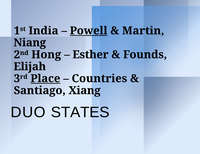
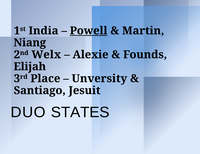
Hong: Hong -> Welx (46, 55)
Esther: Esther -> Alexie (91, 55)
Place underline: present -> none (45, 79)
Countries: Countries -> Unversity (99, 79)
Xiang: Xiang -> Jesuit (85, 91)
